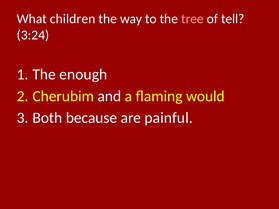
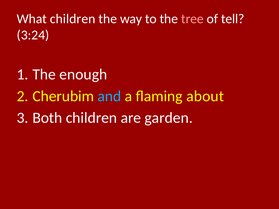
and colour: white -> light blue (109, 96)
would: would -> about (205, 96)
Both because: because -> children (91, 118)
painful: painful -> garden (169, 118)
